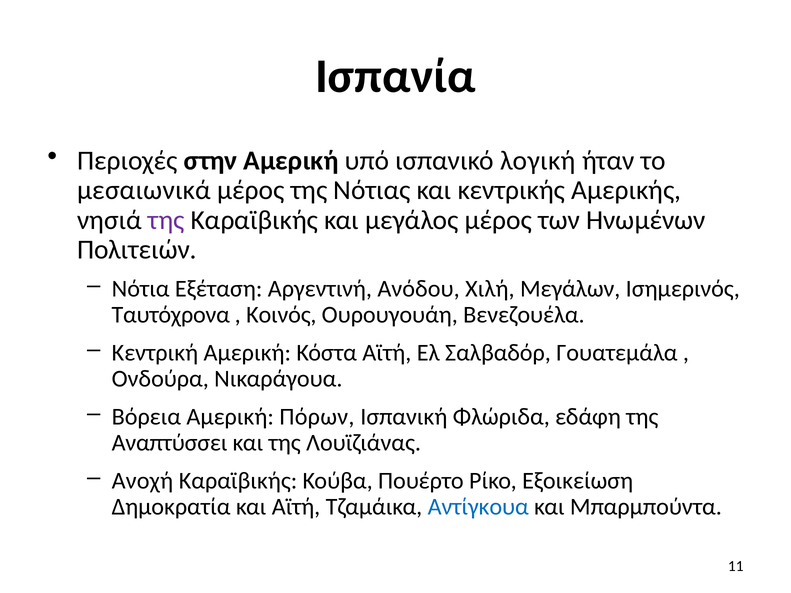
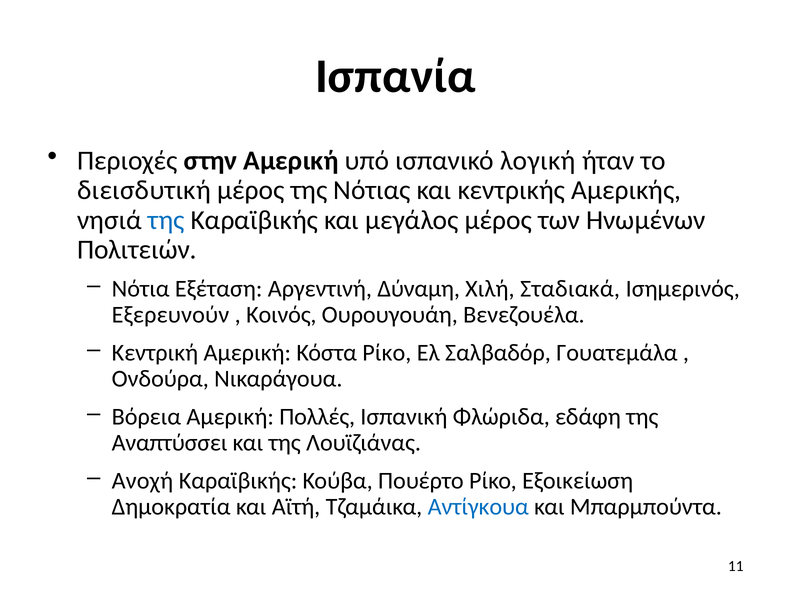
μεσαιωνικά: μεσαιωνικά -> διεισδυτική (144, 190)
της colour: purple -> blue (166, 220)
Ανόδου: Ανόδου -> Δύναμη (419, 289)
Μεγάλων: Μεγάλων -> Σταδιακά (570, 289)
Ταυτόχρονα: Ταυτόχρονα -> Εξερευνούν (170, 315)
Κόστα Αϊτή: Αϊτή -> Ρίκο (387, 353)
Πόρων: Πόρων -> Πολλές (317, 417)
